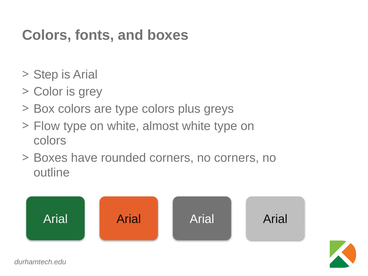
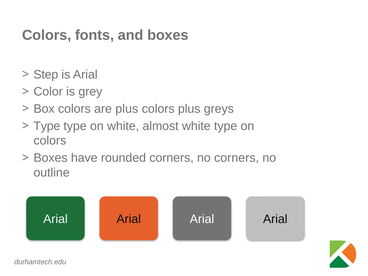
are type: type -> plus (127, 109)
Flow: Flow -> Type (47, 126)
